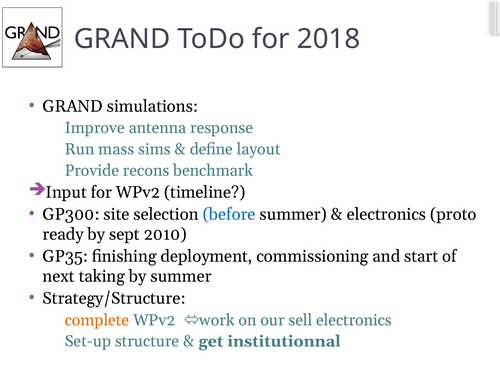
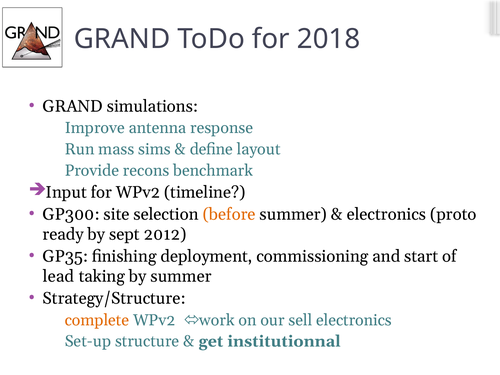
before colour: blue -> orange (229, 214)
2010: 2010 -> 2012 (165, 234)
next: next -> lead (59, 276)
